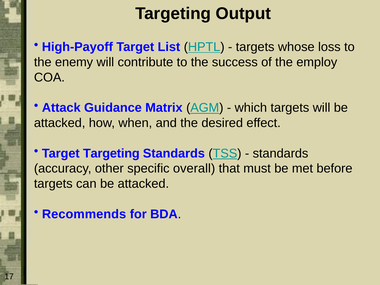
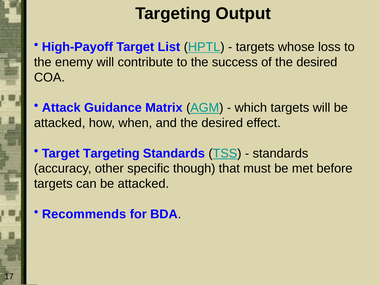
of the employ: employ -> desired (317, 62)
overall: overall -> though (194, 169)
